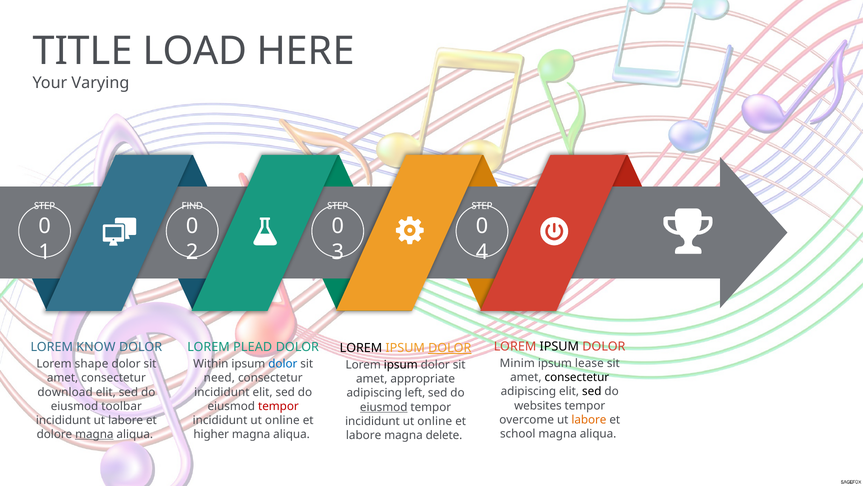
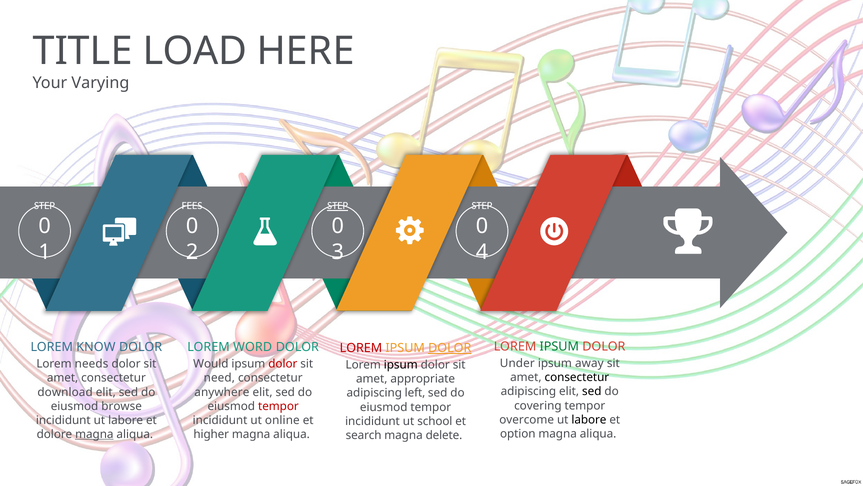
FIND: FIND -> FEES (192, 206)
STEP underline: none -> present (338, 206)
IPSUM colour: black -> green (559, 346)
PLEAD: PLEAD -> WORD (253, 347)
LOREM colour: black -> red (361, 348)
Minim: Minim -> Under (517, 363)
lease: lease -> away (589, 363)
shape: shape -> needs (92, 364)
Within: Within -> Would (211, 364)
dolor colour: blue -> red (283, 364)
incididunt: incididunt -> anywhere (222, 392)
websites: websites -> covering (538, 405)
toolbar: toolbar -> browse (122, 406)
eiusmod underline: present -> none (384, 407)
labore colour: orange -> black (589, 419)
online: online -> school (435, 421)
school: school -> option (518, 433)
labore: labore -> search (364, 435)
